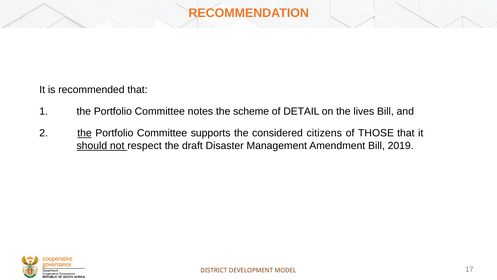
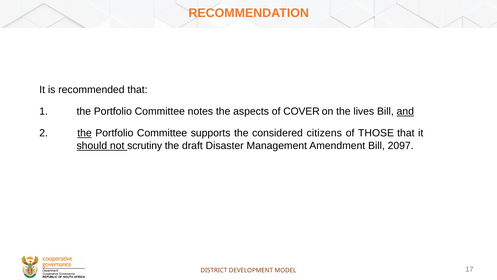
scheme: scheme -> aspects (251, 111)
DETAIL: DETAIL -> COVER (301, 111)
and underline: none -> present (405, 111)
respect: respect -> scrutiny (145, 145)
2019: 2019 -> 2097 (401, 145)
